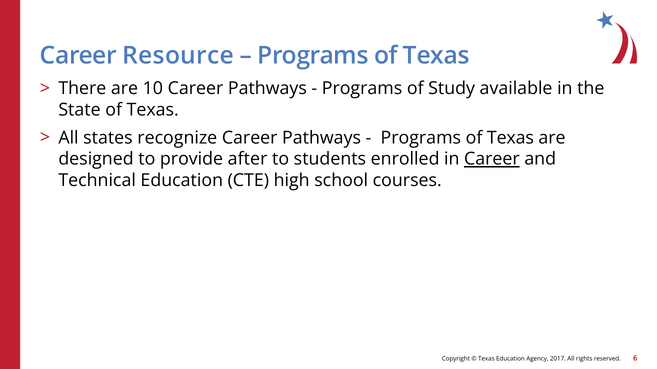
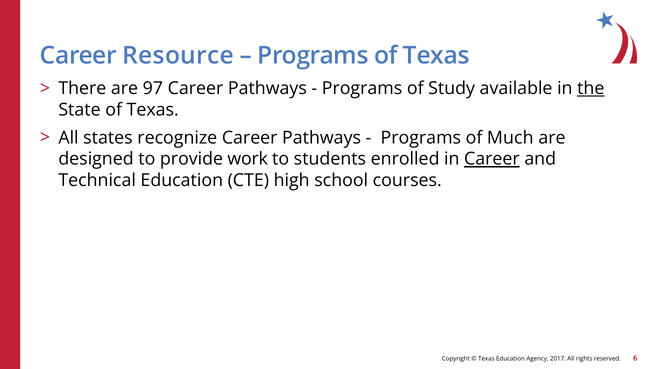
10: 10 -> 97 (153, 88)
the underline: none -> present (591, 88)
Texas: Texas -> Much (510, 138)
after: after -> work (248, 159)
